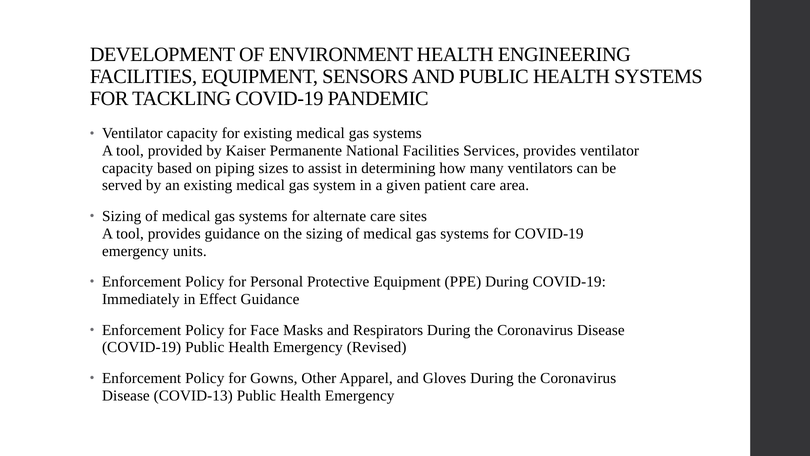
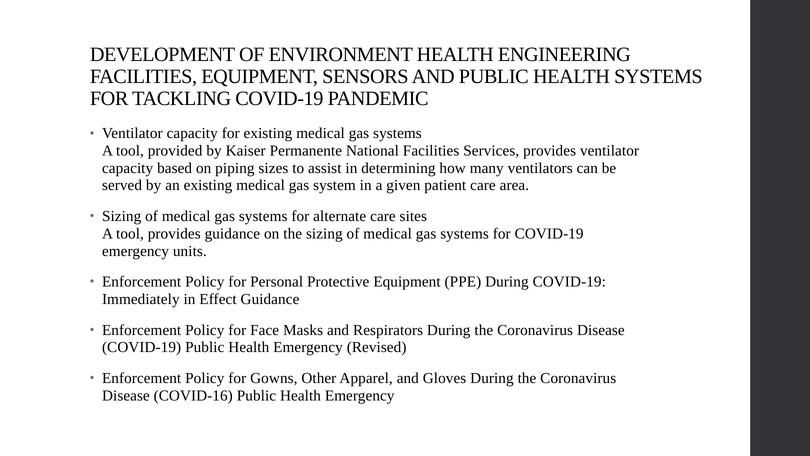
COVID-13: COVID-13 -> COVID-16 (193, 395)
